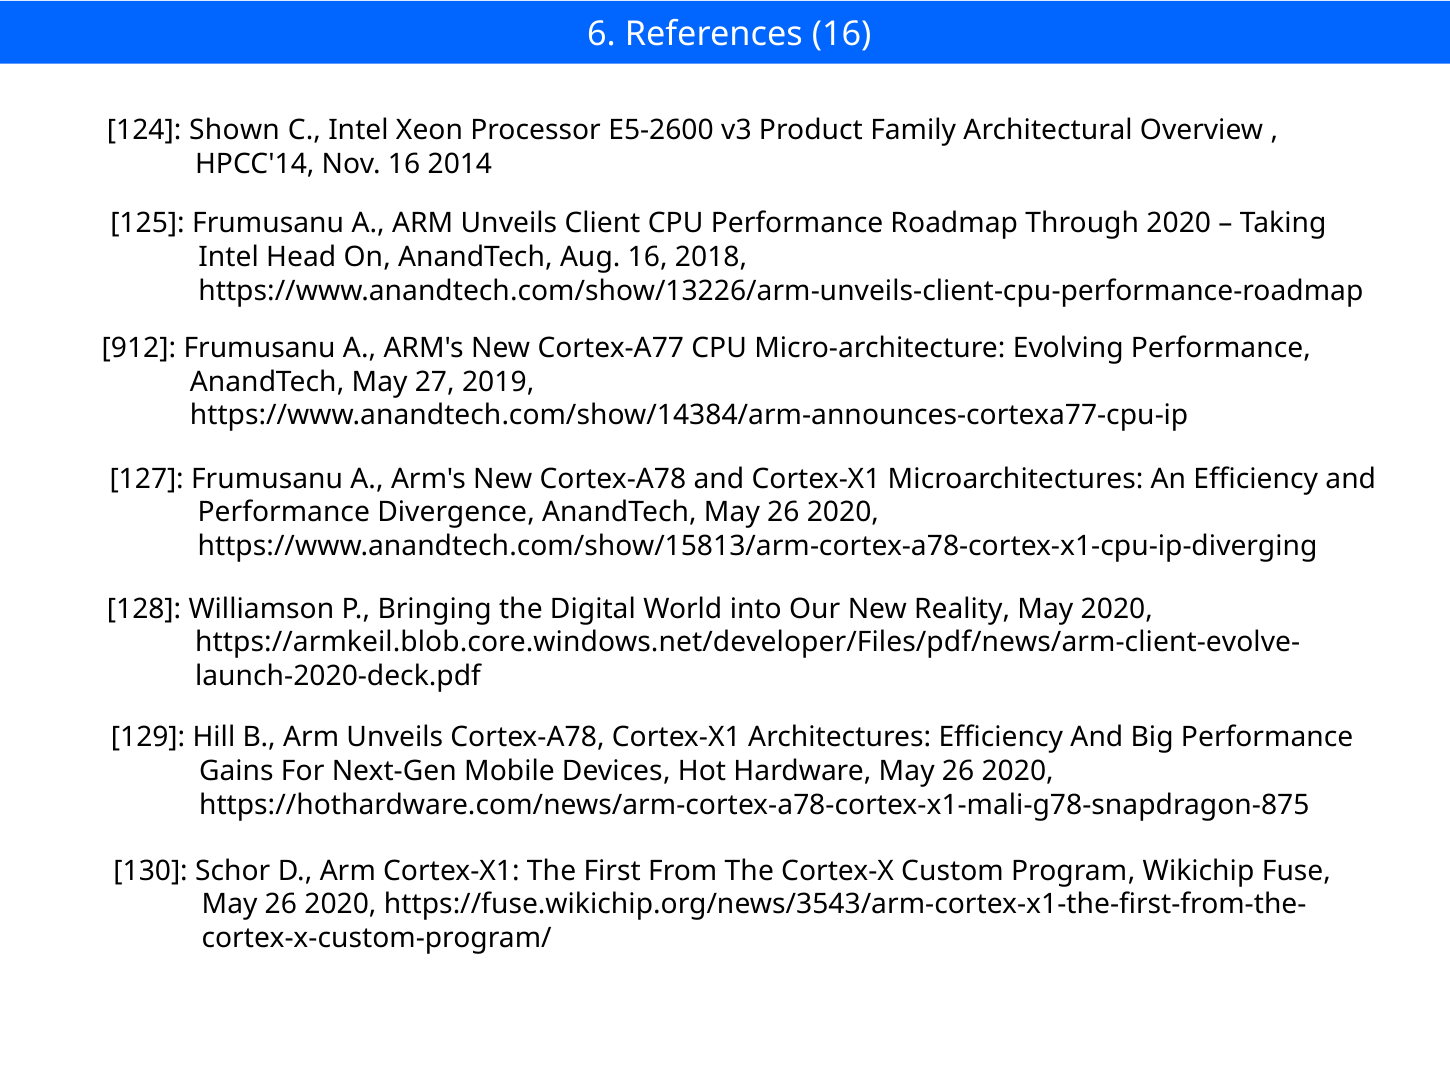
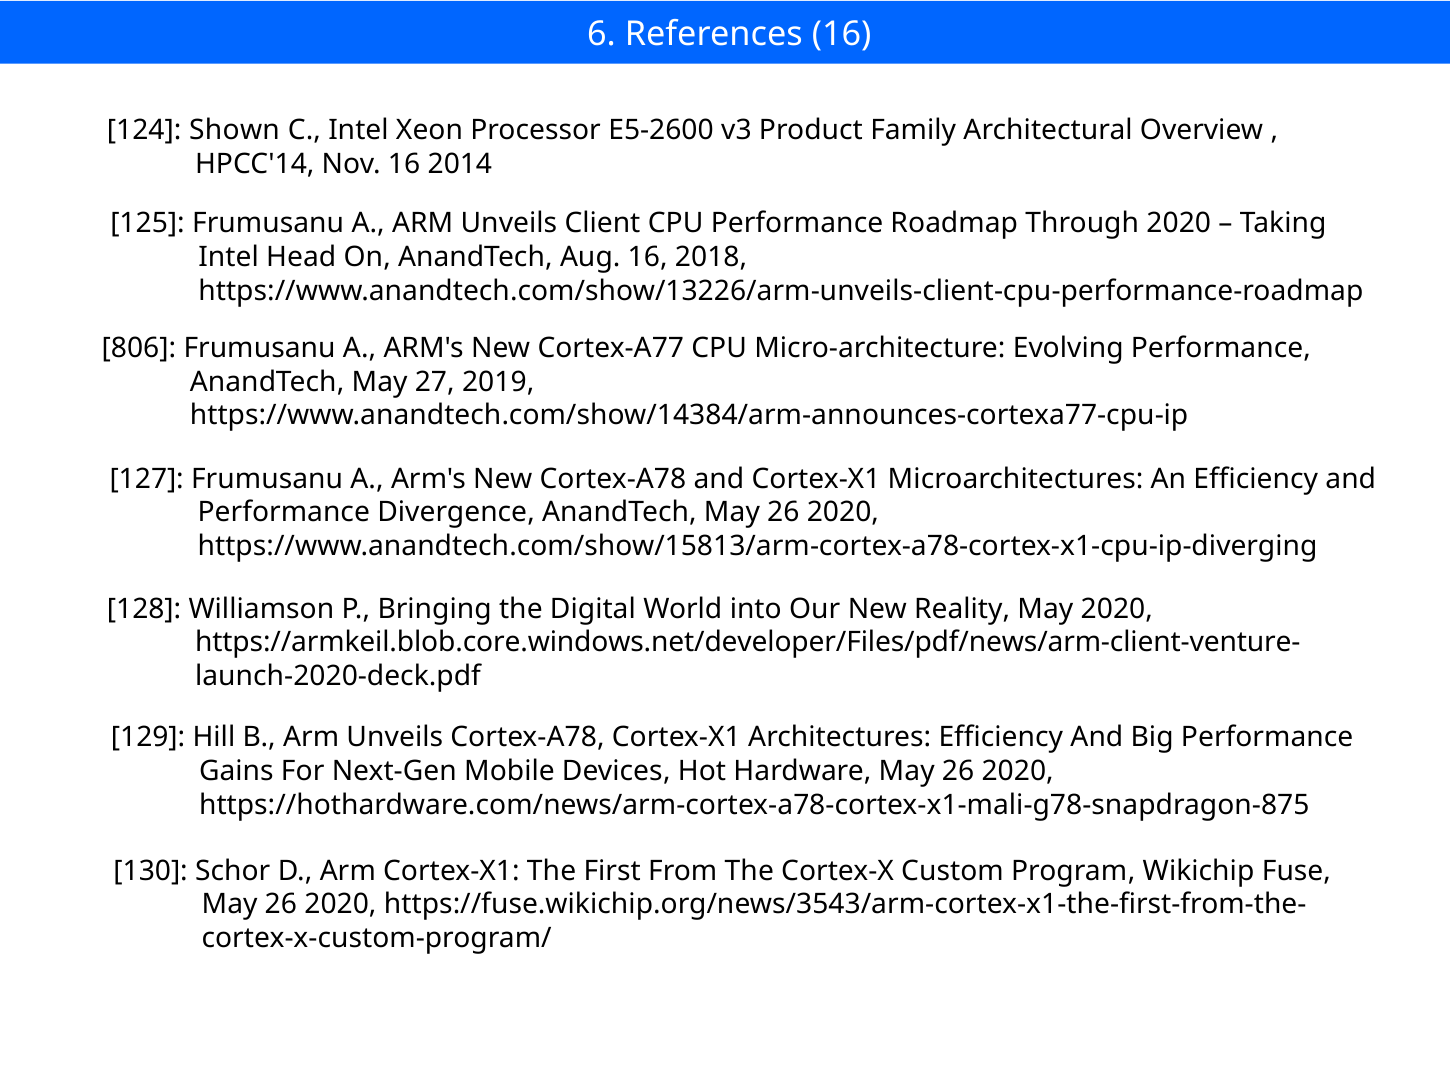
912: 912 -> 806 (139, 348)
https://armkeil.blob.core.windows.net/developer/Files/pdf/news/arm-client-evolve-: https://armkeil.blob.core.windows.net/developer/Files/pdf/news/arm-client-evolve- -> https://armkeil.blob.core.windows.net/developer/Files/pdf/news/arm-client-venture- (748, 642)
